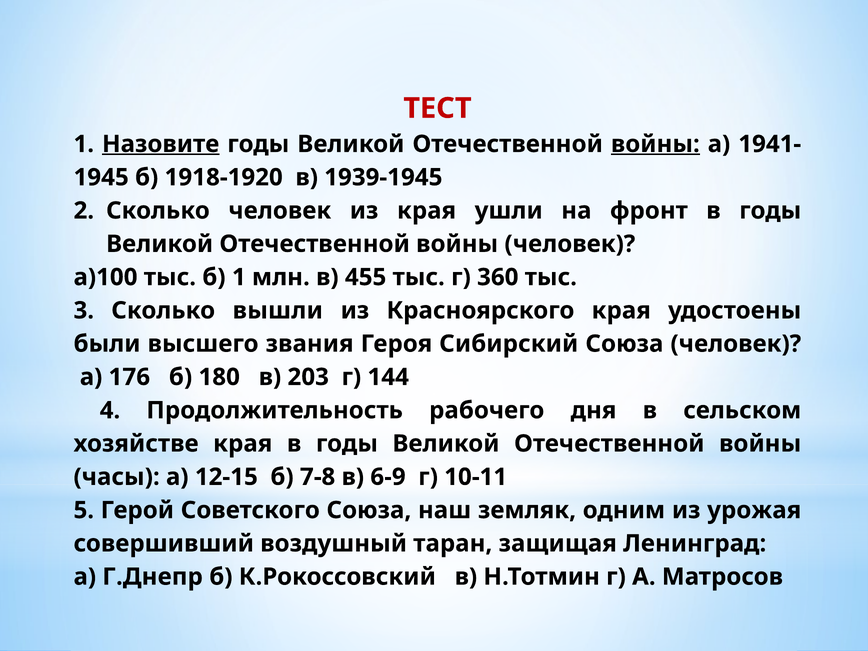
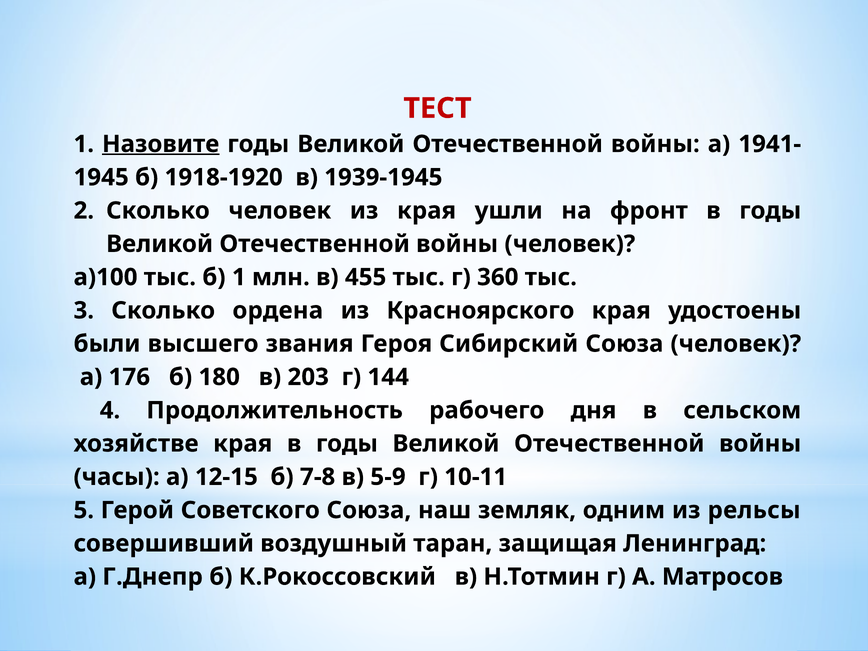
войны underline: present -> none (655, 144)
вышли: вышли -> ордена (278, 310)
6-9: 6-9 -> 5-9 (388, 477)
урожая: урожая -> рельсы (754, 510)
